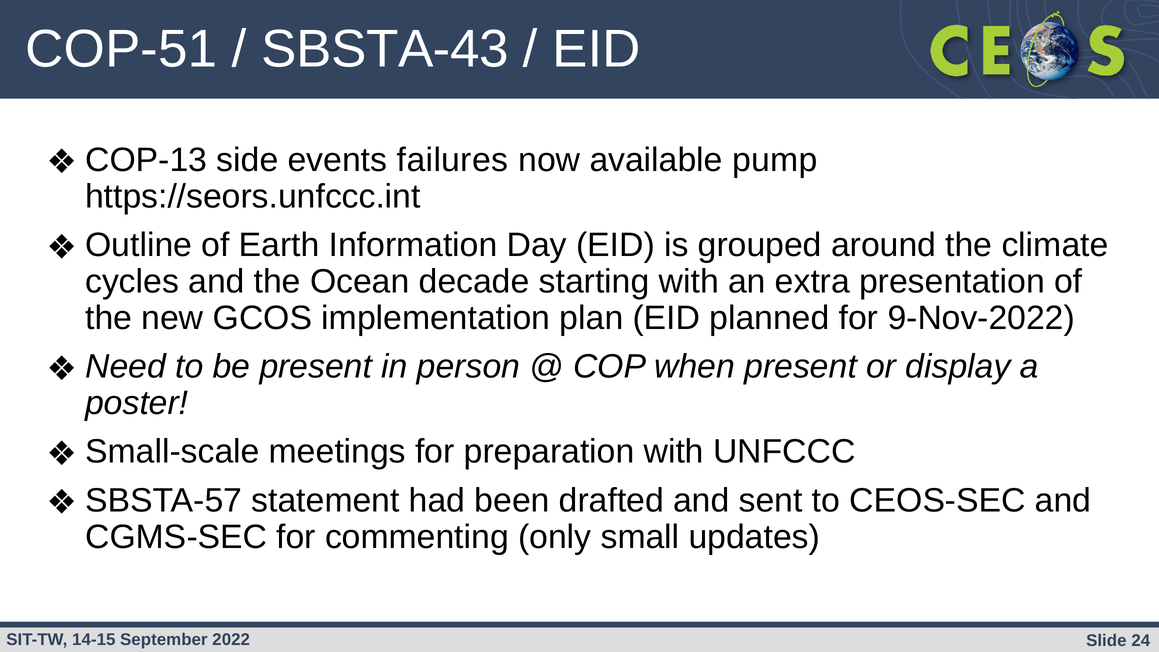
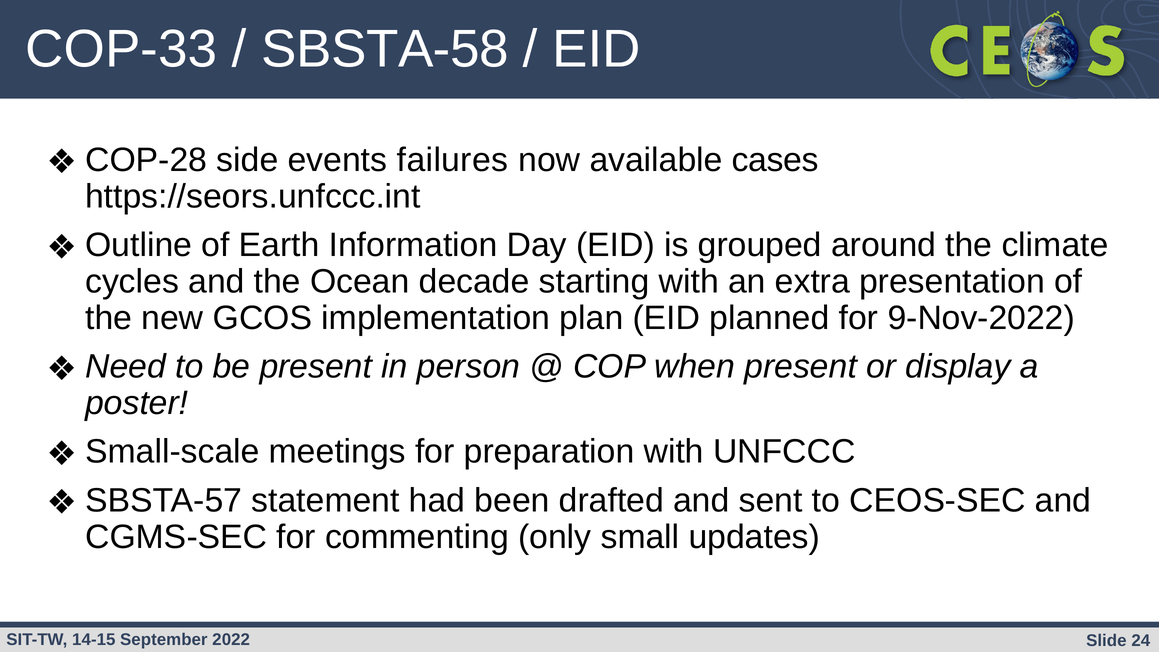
COP-51: COP-51 -> COP-33 (121, 49)
SBSTA-43: SBSTA-43 -> SBSTA-58 (385, 49)
COP-13: COP-13 -> COP-28 (146, 160)
pump: pump -> cases (775, 160)
